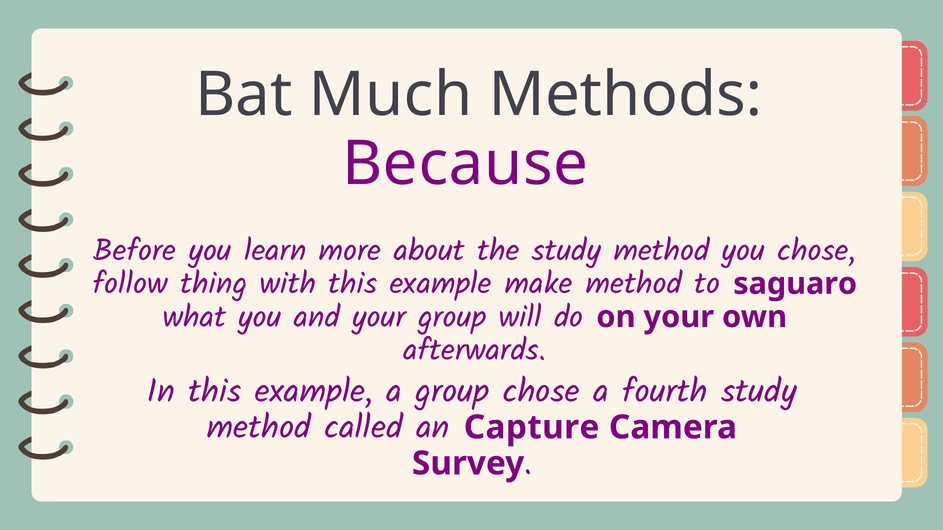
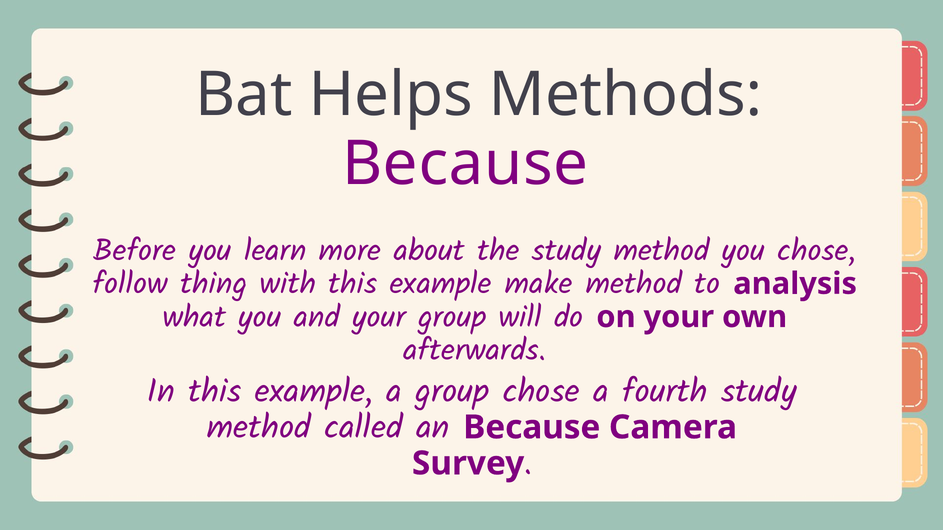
Much: Much -> Helps (391, 95)
saguaro: saguaro -> analysis (795, 284)
an Capture: Capture -> Because (532, 428)
